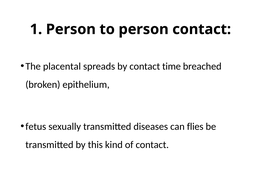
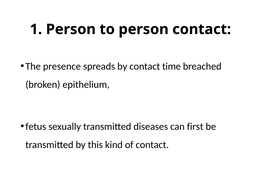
placental: placental -> presence (62, 66)
flies: flies -> first (195, 126)
